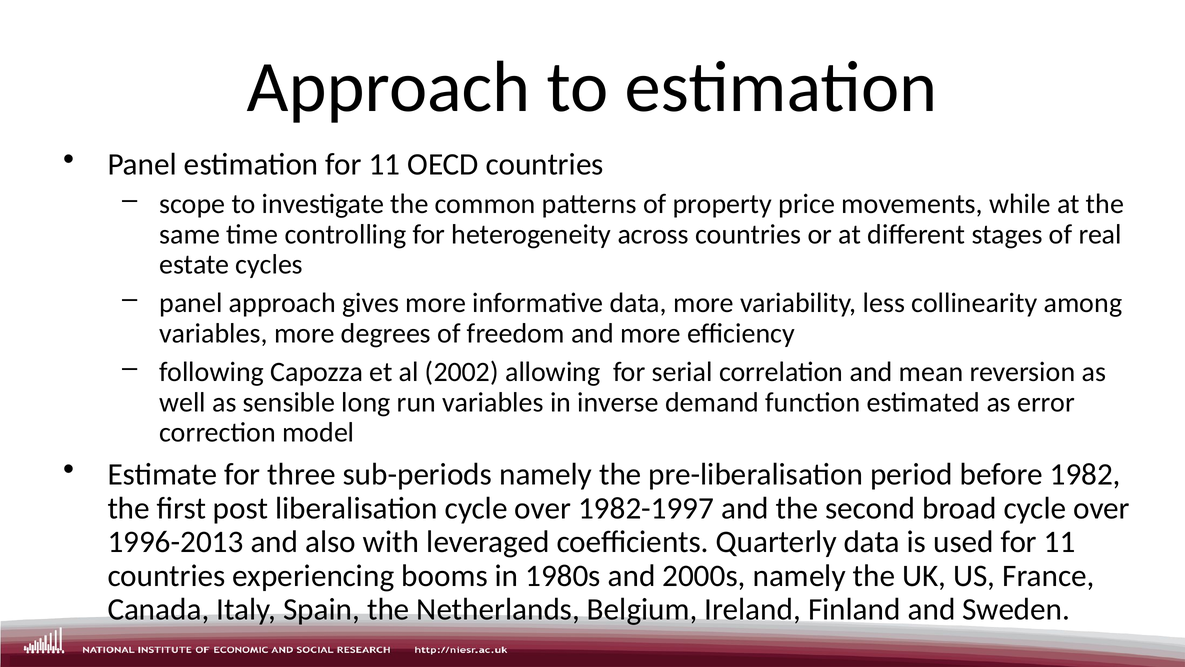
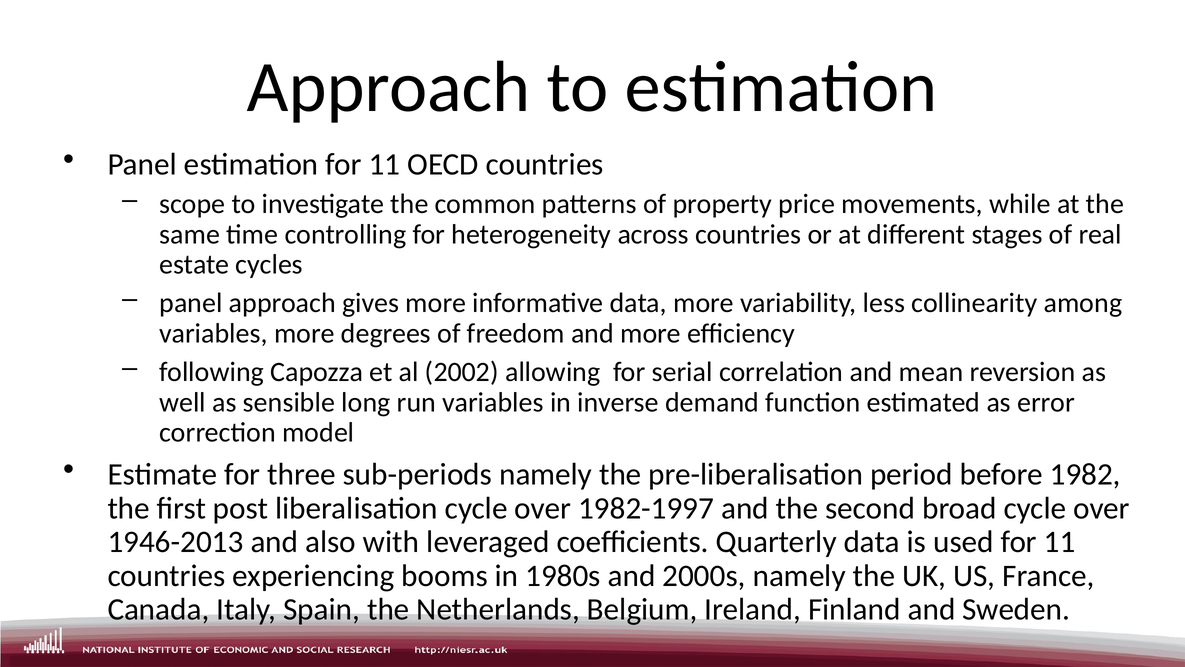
1996-2013: 1996-2013 -> 1946-2013 (176, 542)
